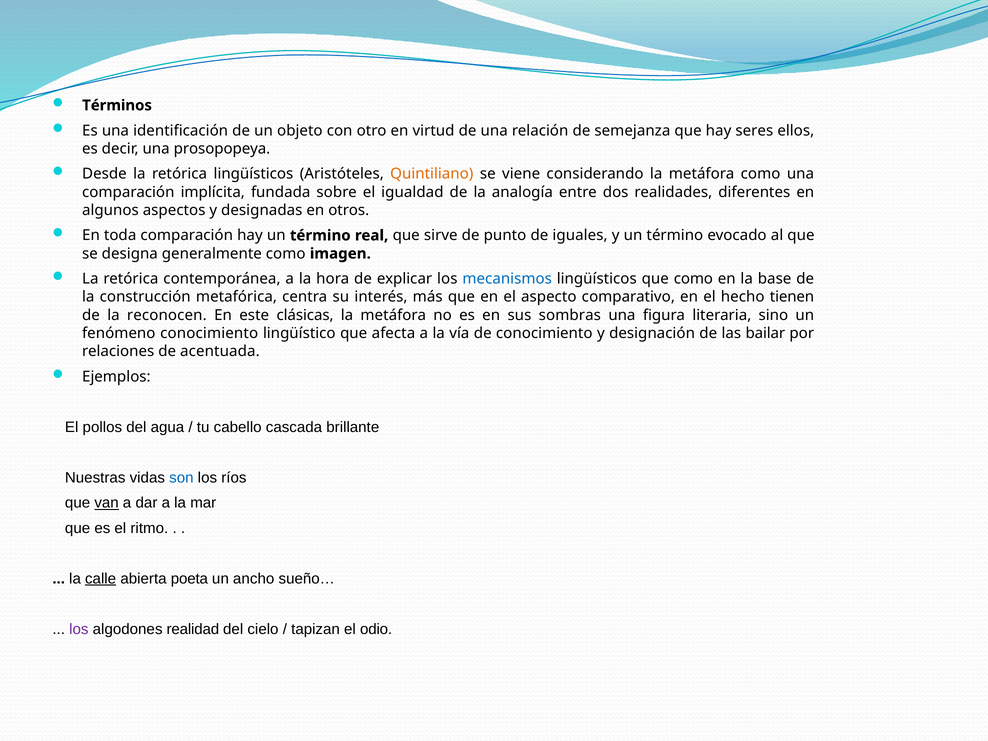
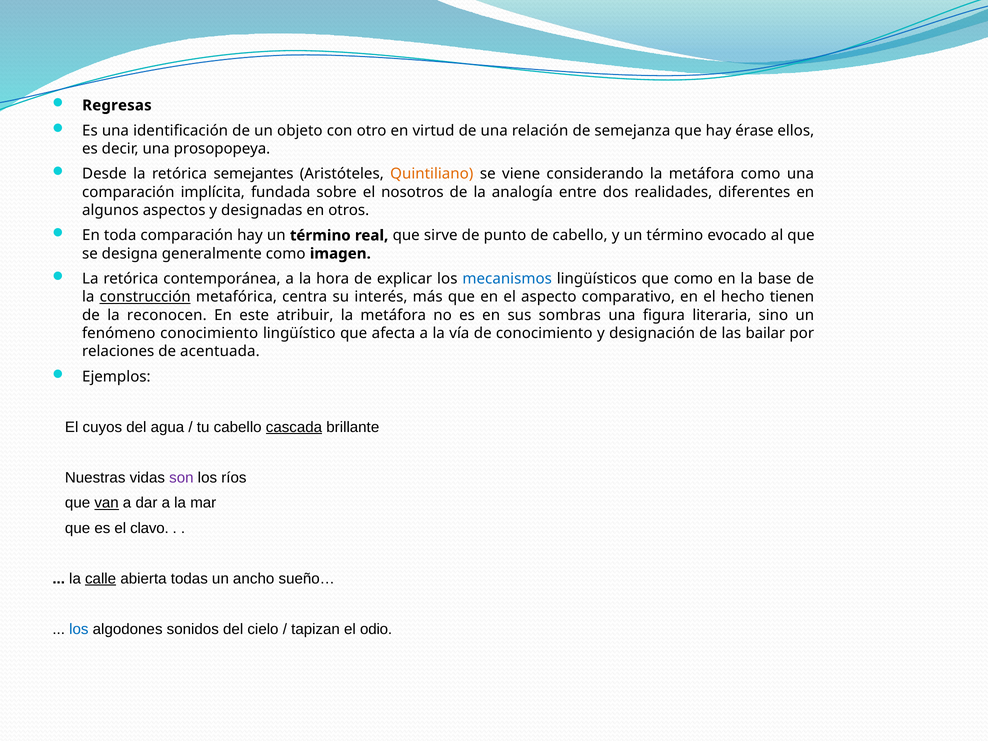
Términos: Términos -> Regresas (117, 105)
seres: seres -> érase (754, 131)
retórica lingüísticos: lingüísticos -> semejantes (254, 174)
igualdad: igualdad -> nosotros (412, 192)
de iguales: iguales -> cabello (580, 235)
construcción underline: none -> present (145, 297)
clásicas: clásicas -> atribuir (305, 315)
pollos: pollos -> cuyos (102, 427)
cascada underline: none -> present (294, 427)
son colour: blue -> purple (181, 478)
ritmo: ritmo -> clavo (149, 528)
poeta: poeta -> todas (189, 579)
los colour: purple -> blue (79, 629)
realidad: realidad -> sonidos (193, 629)
